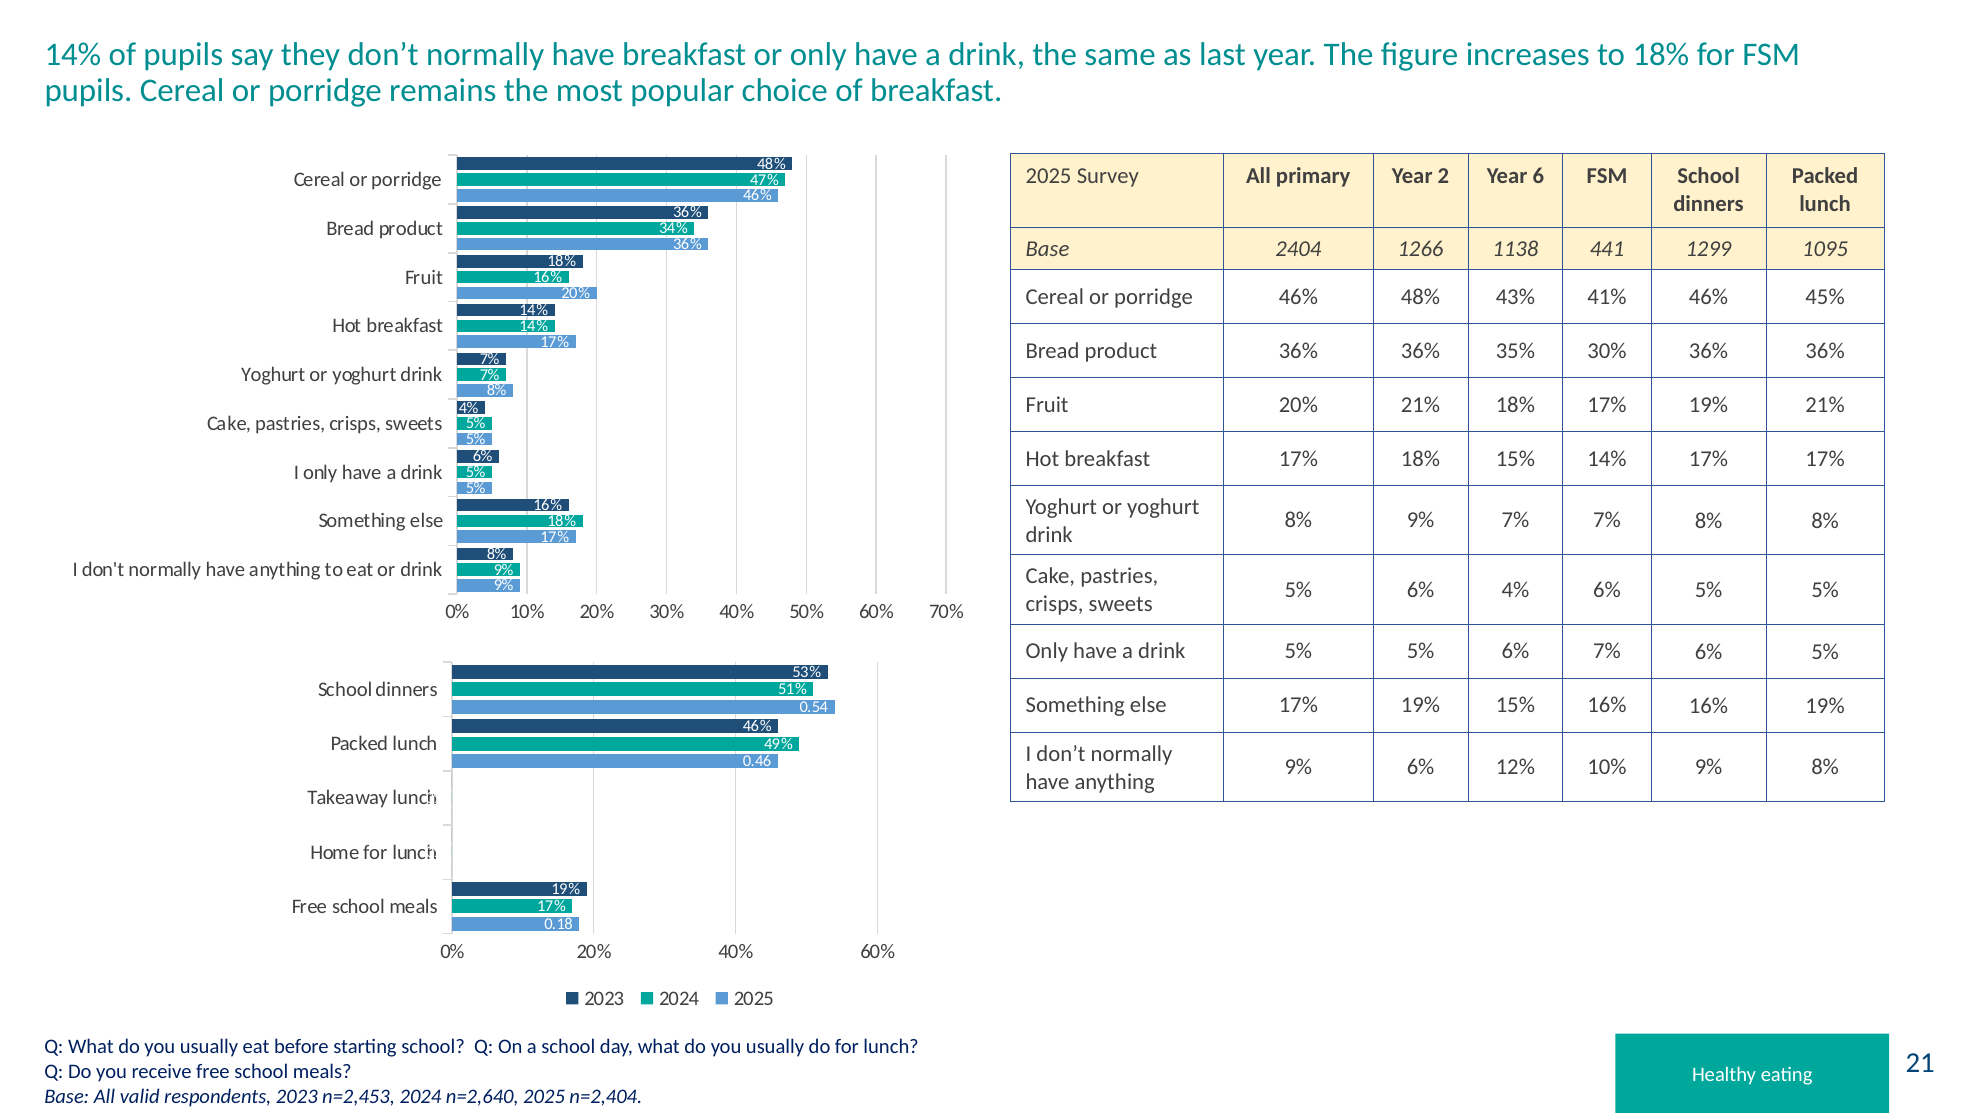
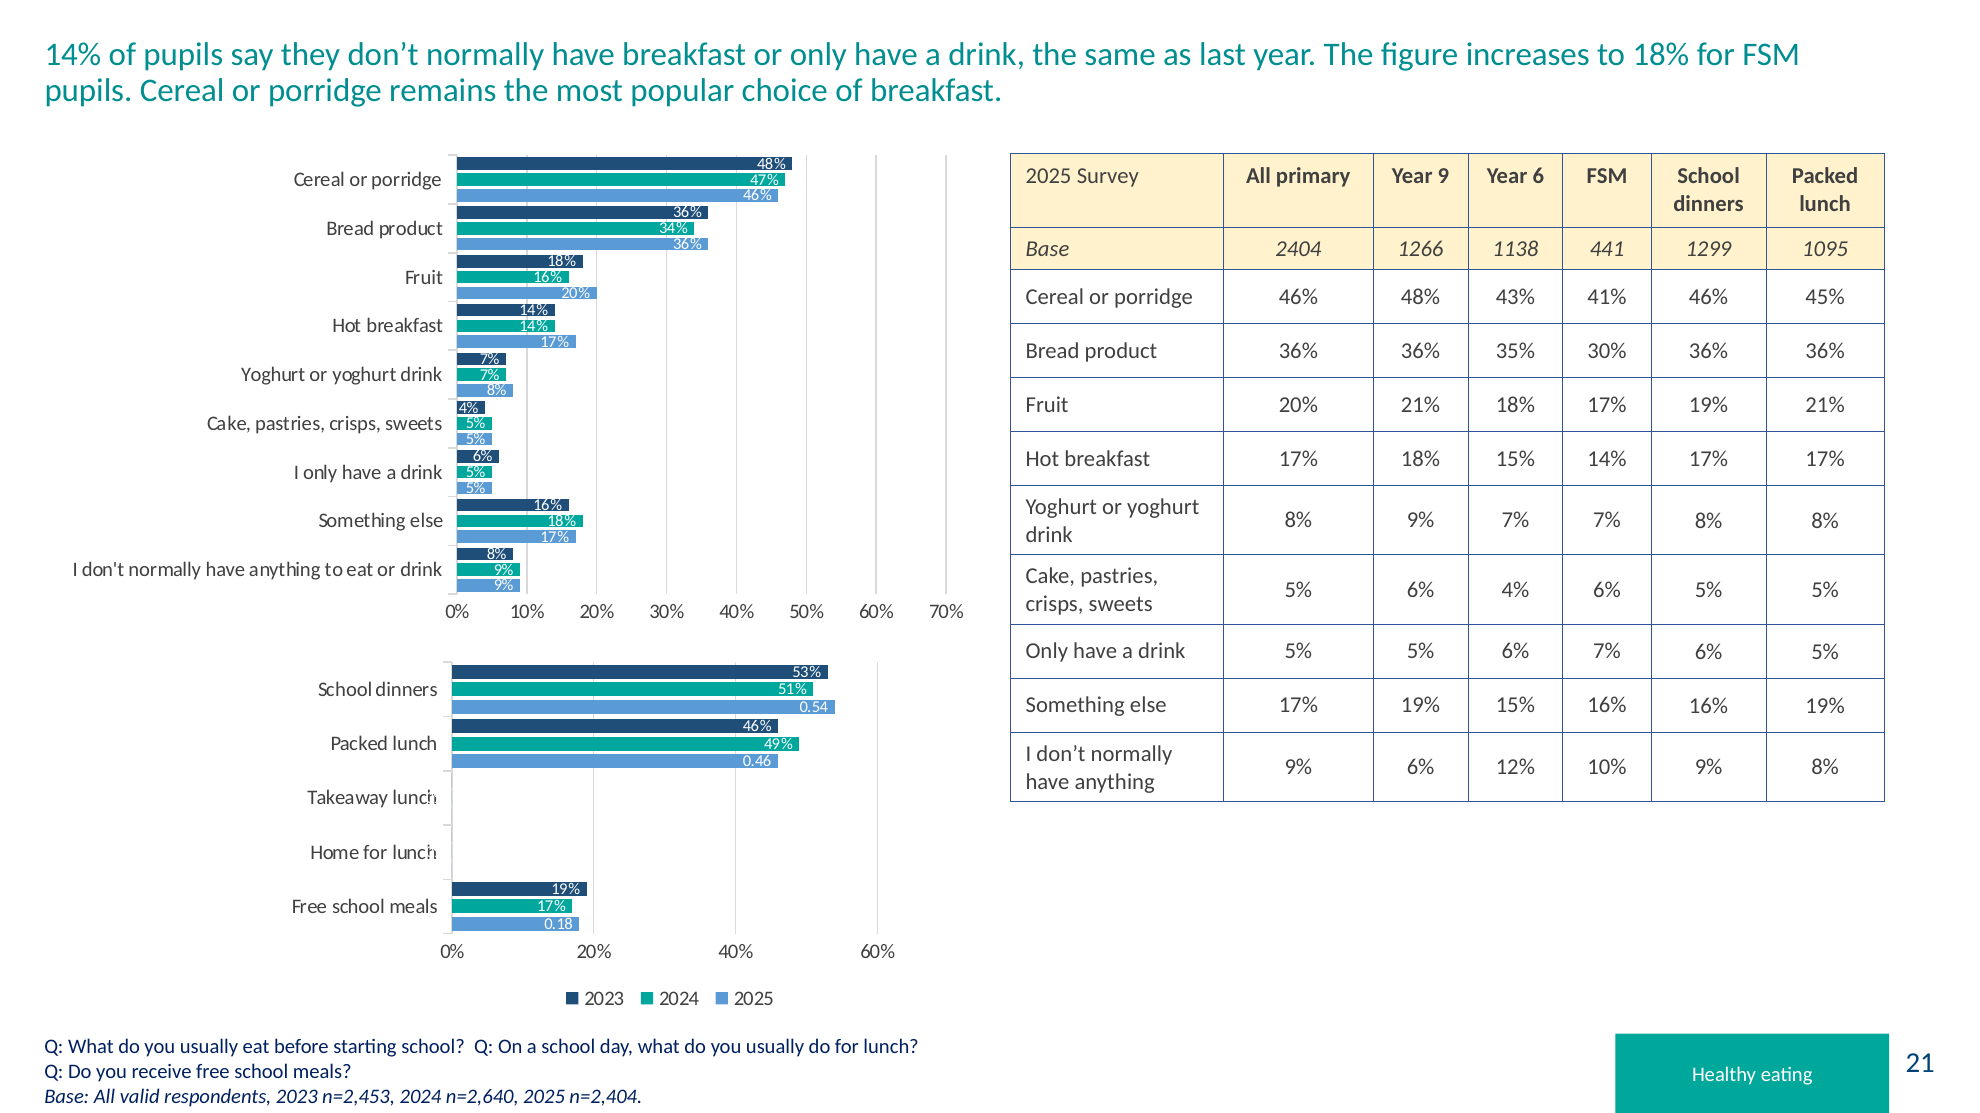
2: 2 -> 9 (1443, 176)
